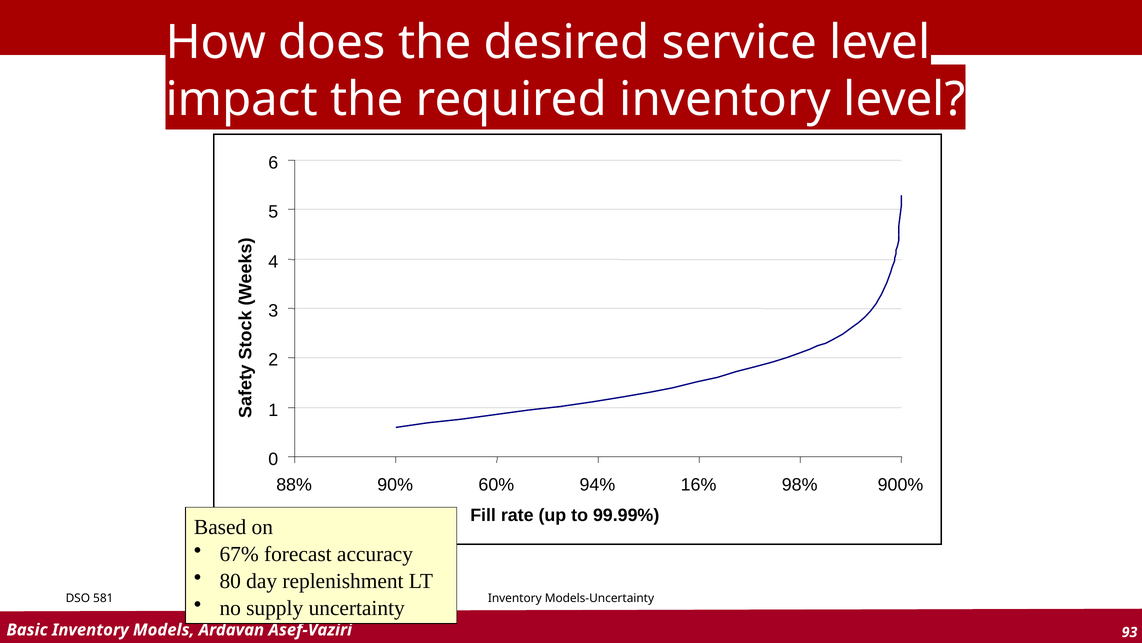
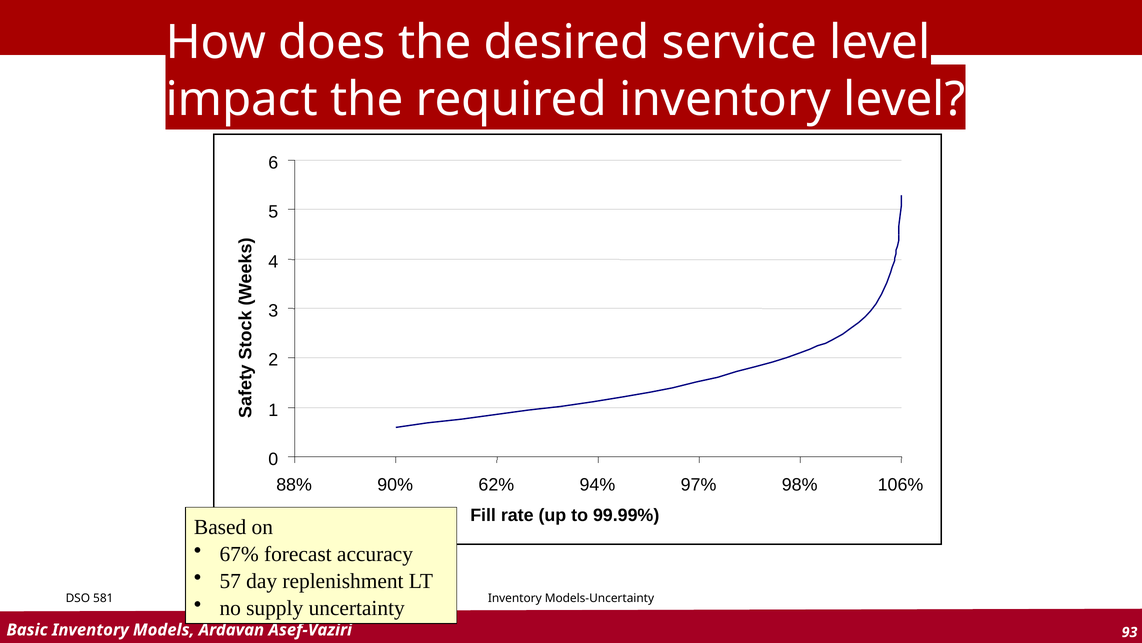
60%: 60% -> 62% (496, 485)
16%: 16% -> 97% (699, 485)
900%: 900% -> 106% (900, 485)
80: 80 -> 57 (230, 581)
